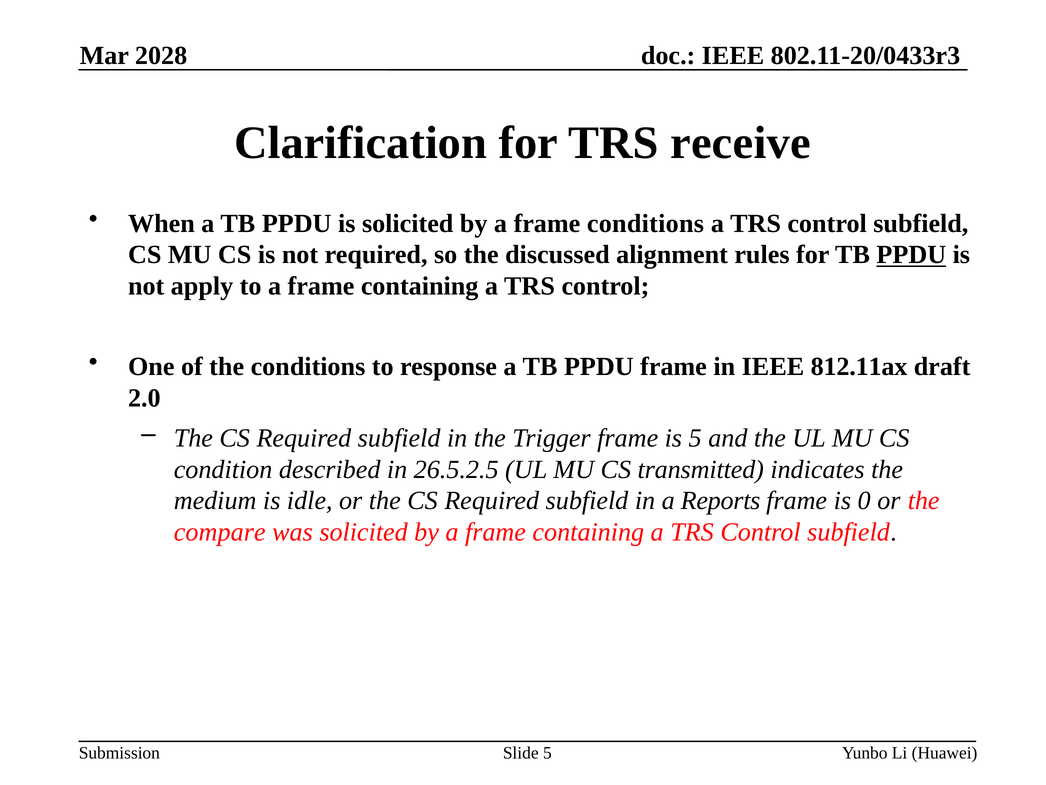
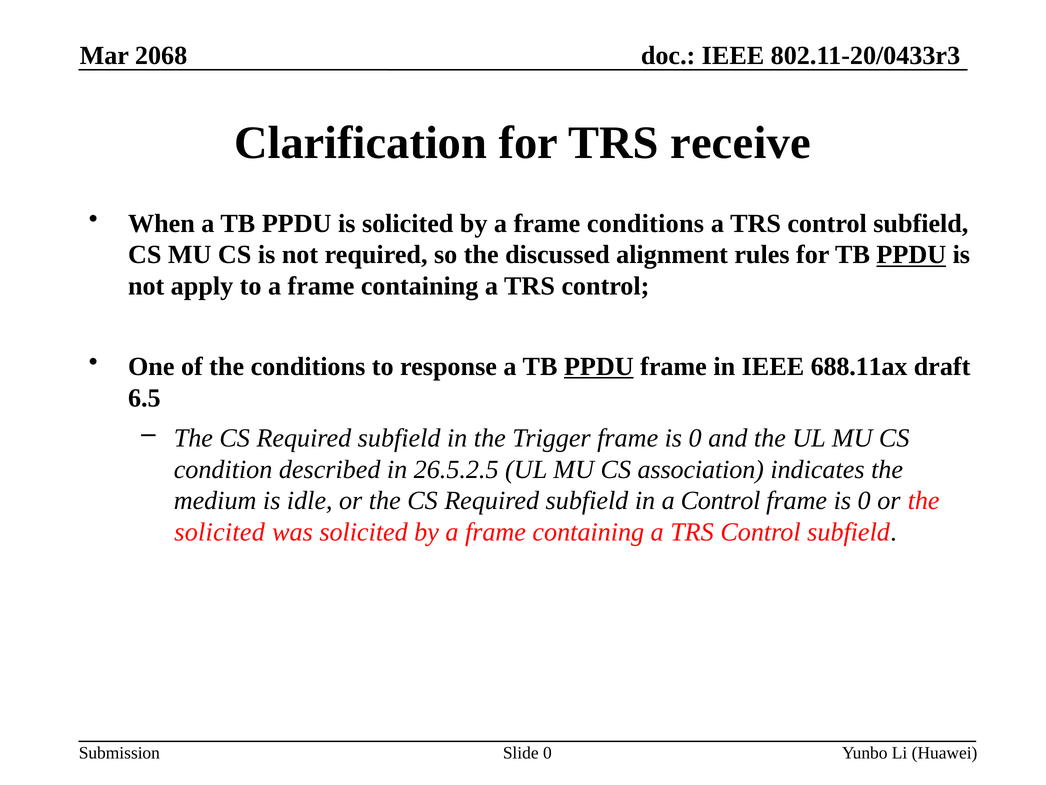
2028: 2028 -> 2068 (161, 56)
PPDU underline: none -> present (599, 366)
812.11ax: 812.11ax -> 688.11ax (859, 366)
2.0: 2.0 -> 6.5 (144, 398)
Trigger frame is 5: 5 -> 0 (695, 438)
transmitted: transmitted -> association (701, 469)
a Reports: Reports -> Control (721, 500)
compare: compare -> solicited (220, 532)
Slide 5: 5 -> 0 (547, 752)
